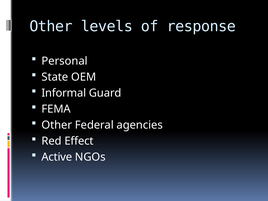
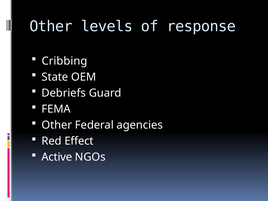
Personal: Personal -> Cribbing (65, 61)
Informal: Informal -> Debriefs (64, 93)
